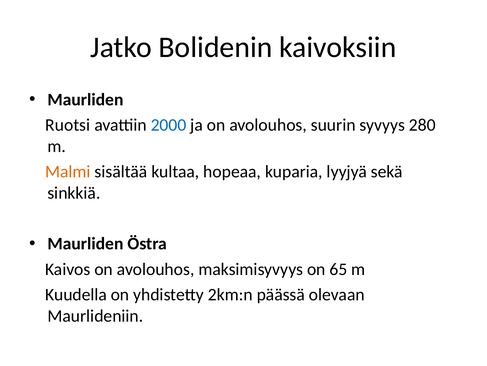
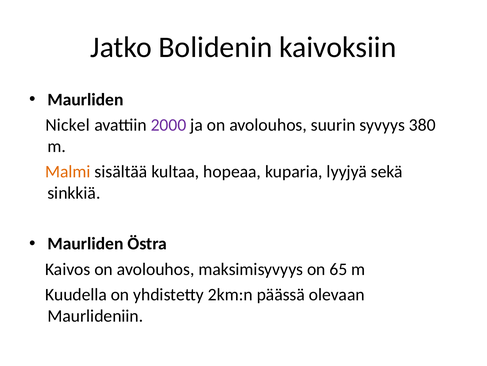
Ruotsi: Ruotsi -> Nickel (68, 125)
2000 colour: blue -> purple (169, 125)
280: 280 -> 380 (422, 125)
